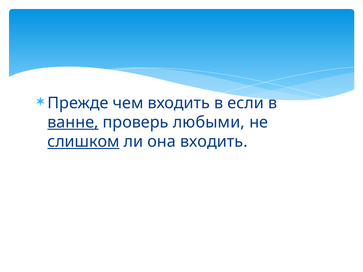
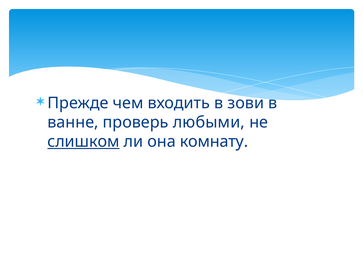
если: если -> зови (246, 103)
ванне underline: present -> none (73, 122)
она входить: входить -> комнату (214, 142)
